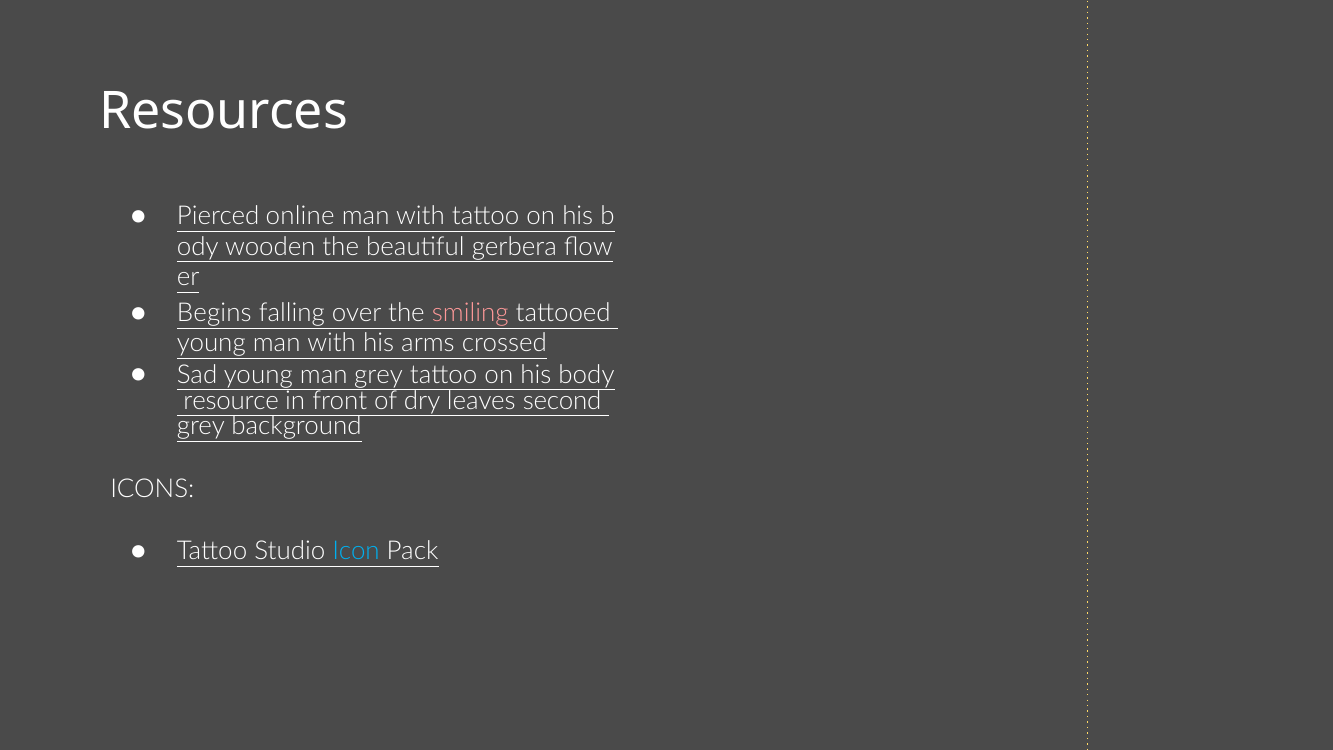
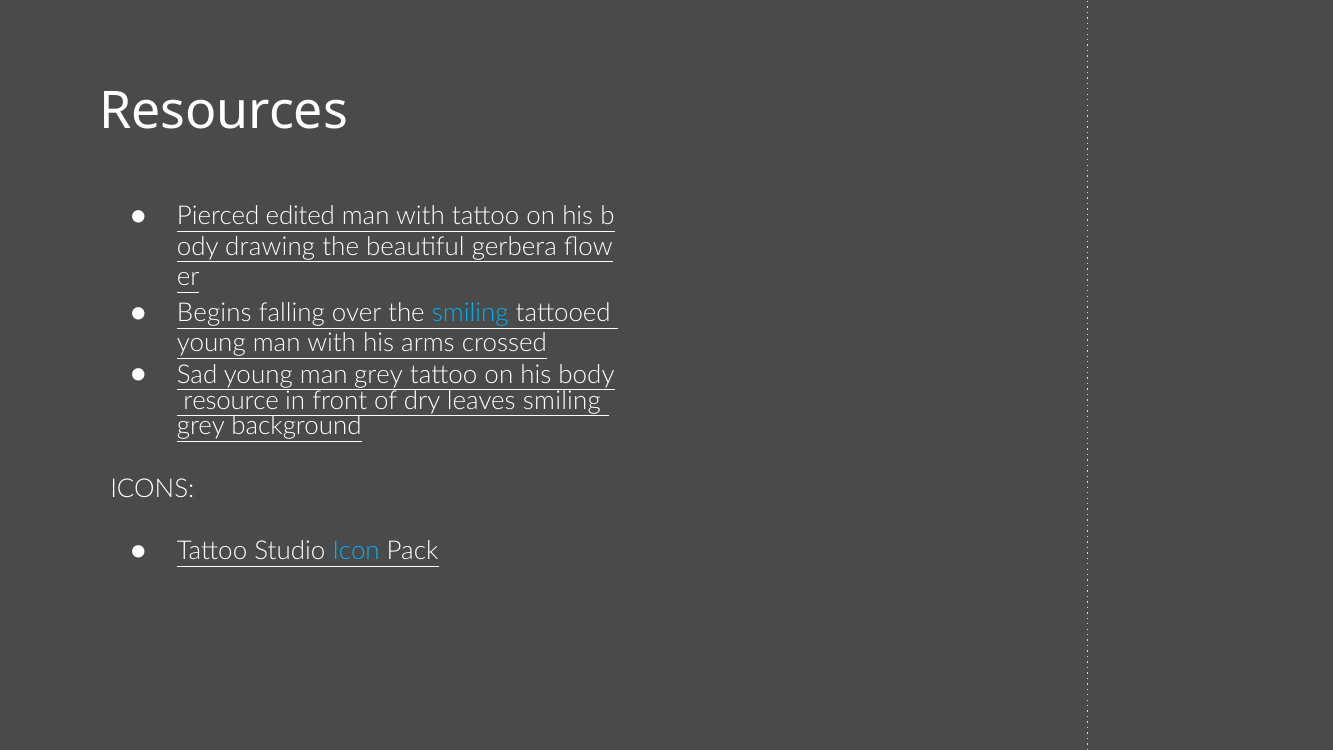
online: online -> edited (300, 216)
wooden: wooden -> drawing (270, 246)
smiling colour: pink -> light blue (470, 313)
leaves second: second -> smiling (562, 400)
